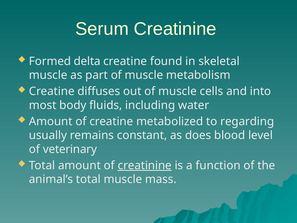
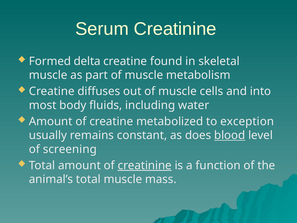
regarding: regarding -> exception (247, 121)
blood underline: none -> present (230, 135)
veterinary: veterinary -> screening (70, 149)
